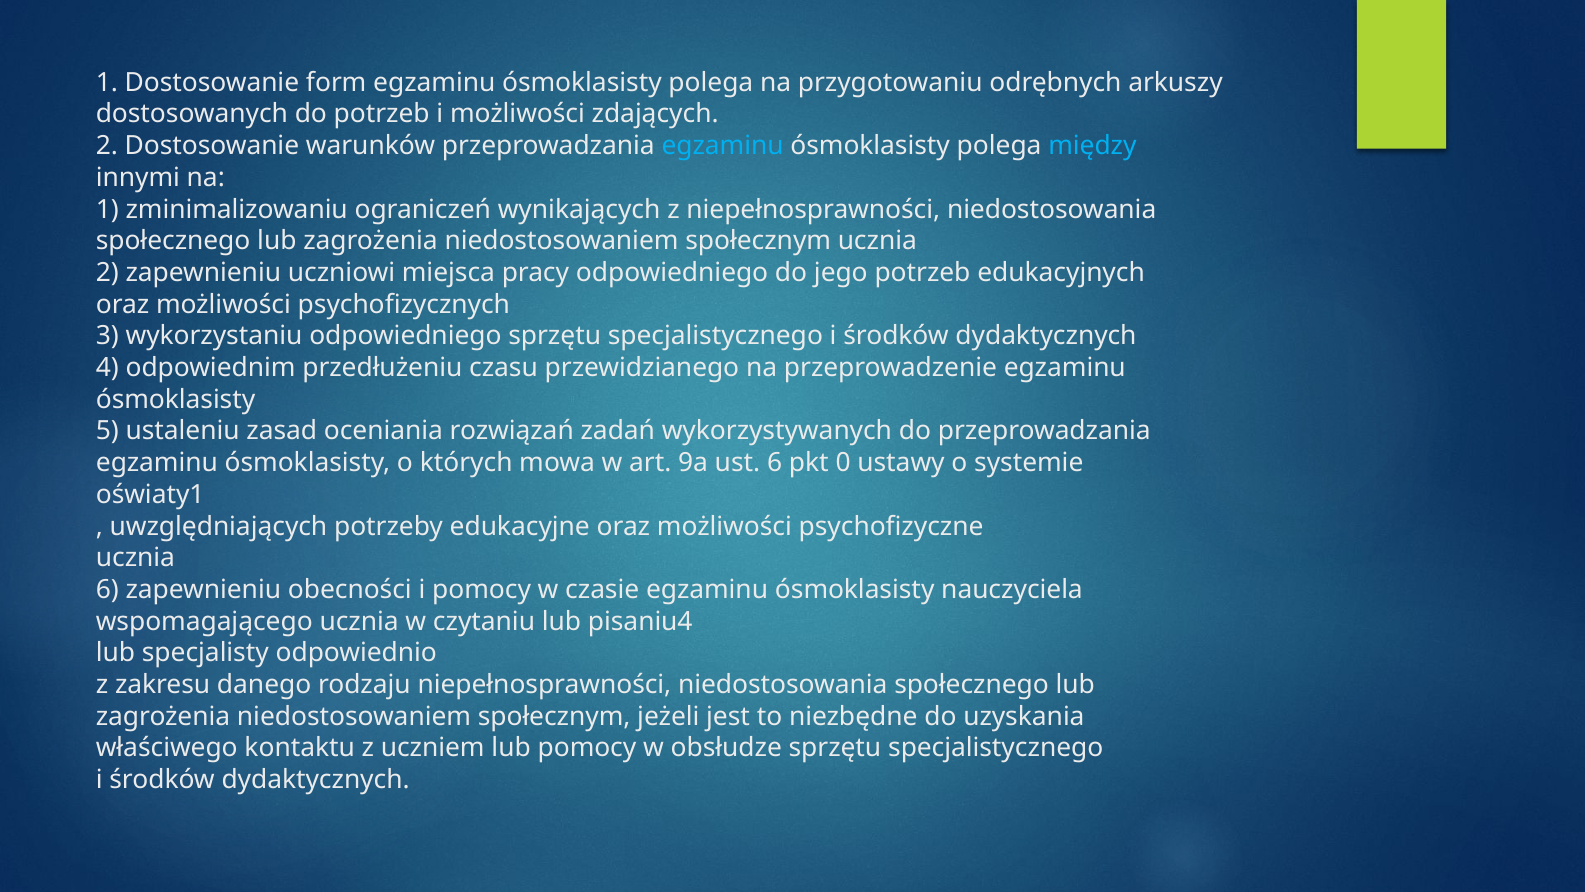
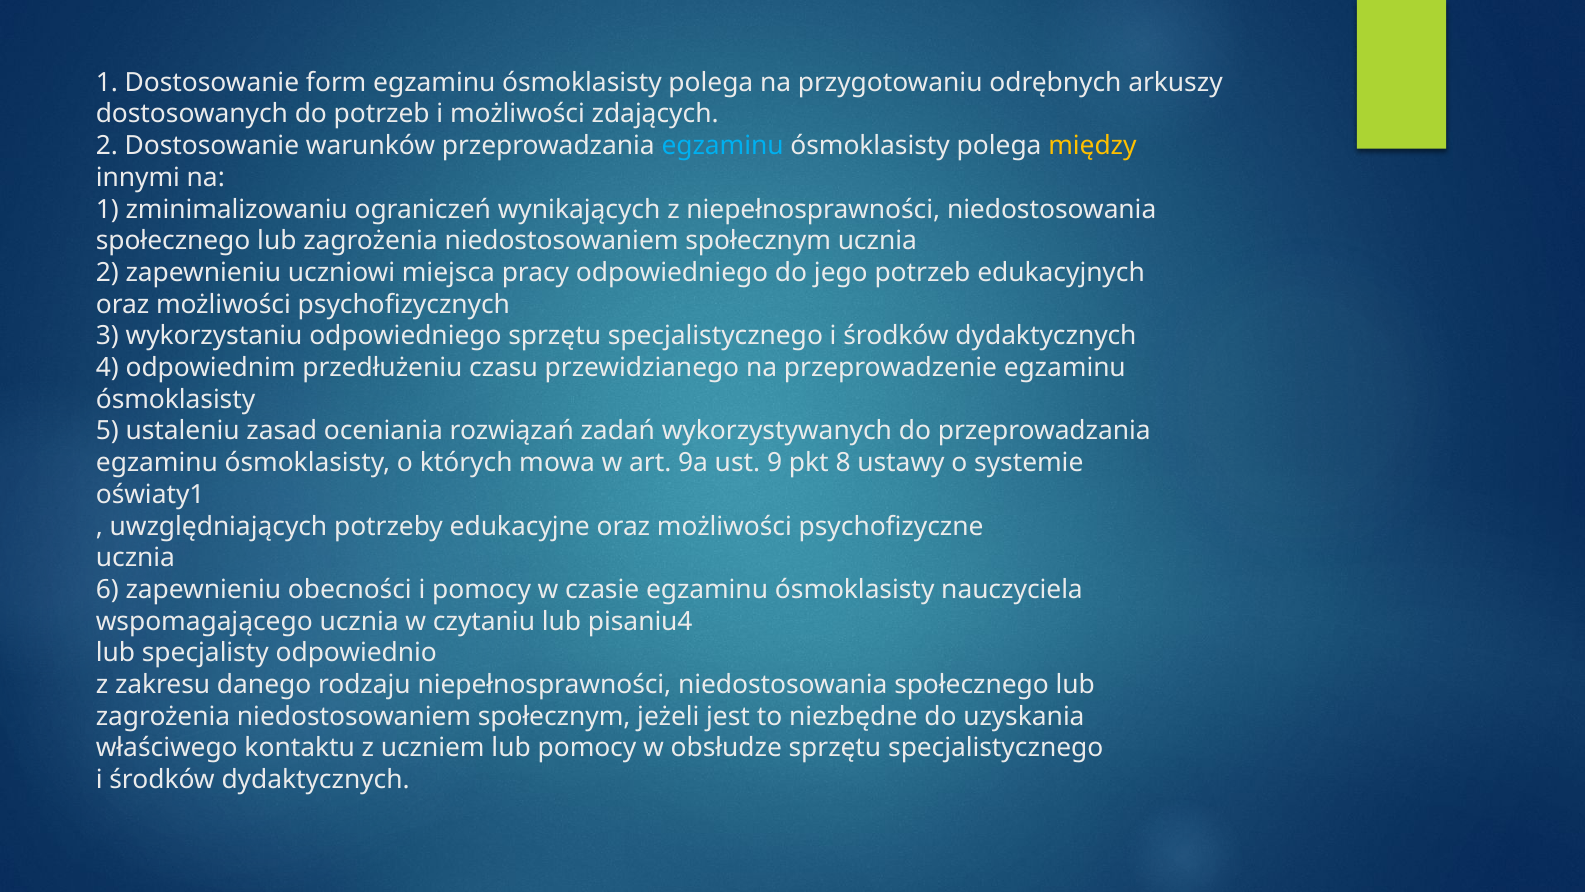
między colour: light blue -> yellow (1092, 146)
ust 6: 6 -> 9 (775, 463)
0: 0 -> 8 (843, 463)
